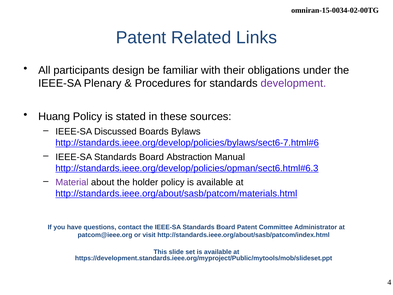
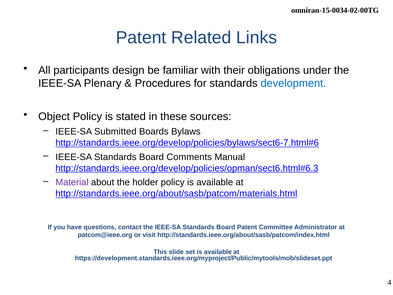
development colour: purple -> blue (293, 83)
Huang: Huang -> Object (54, 116)
Discussed: Discussed -> Submitted (115, 132)
Abstraction: Abstraction -> Comments (189, 157)
